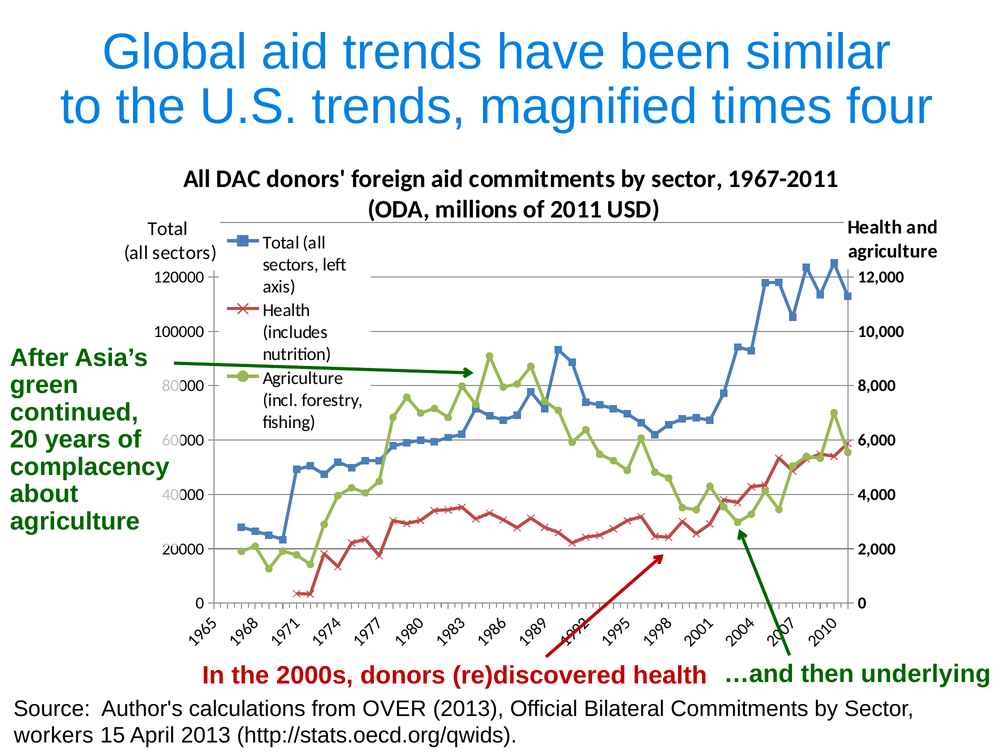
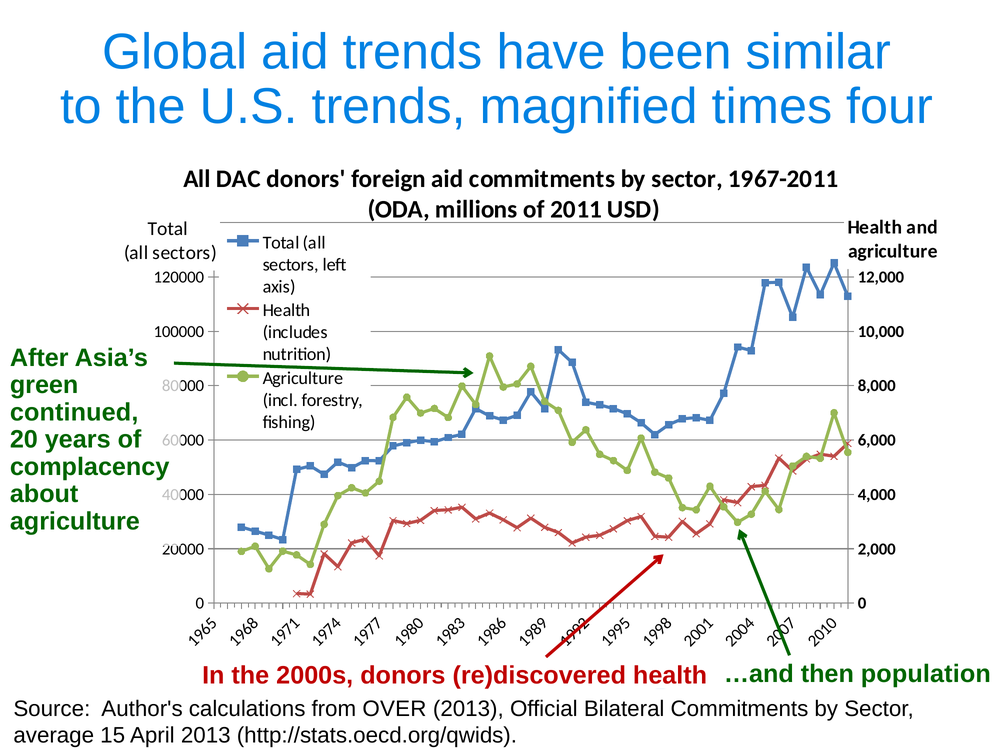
underlying: underlying -> population (926, 674)
workers: workers -> average (54, 736)
